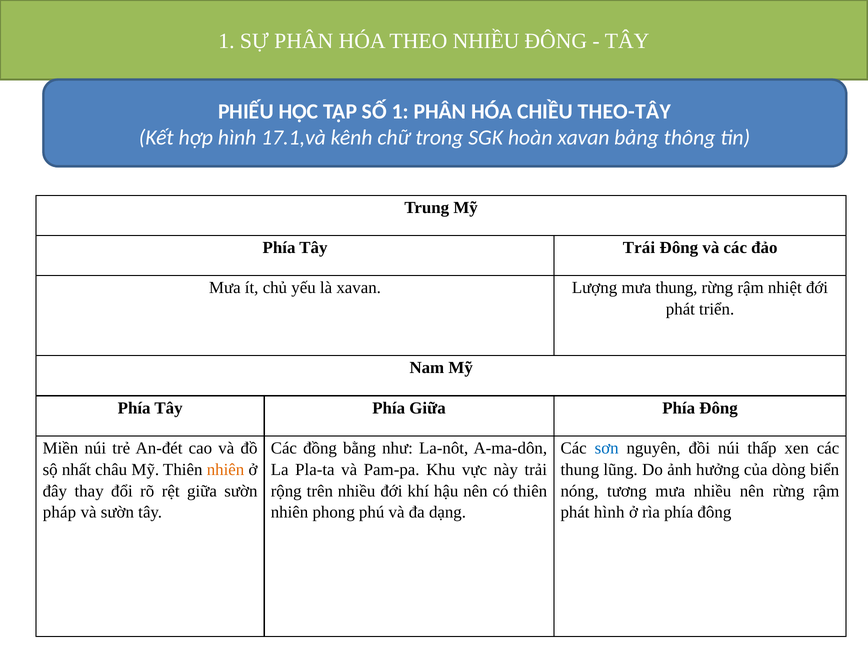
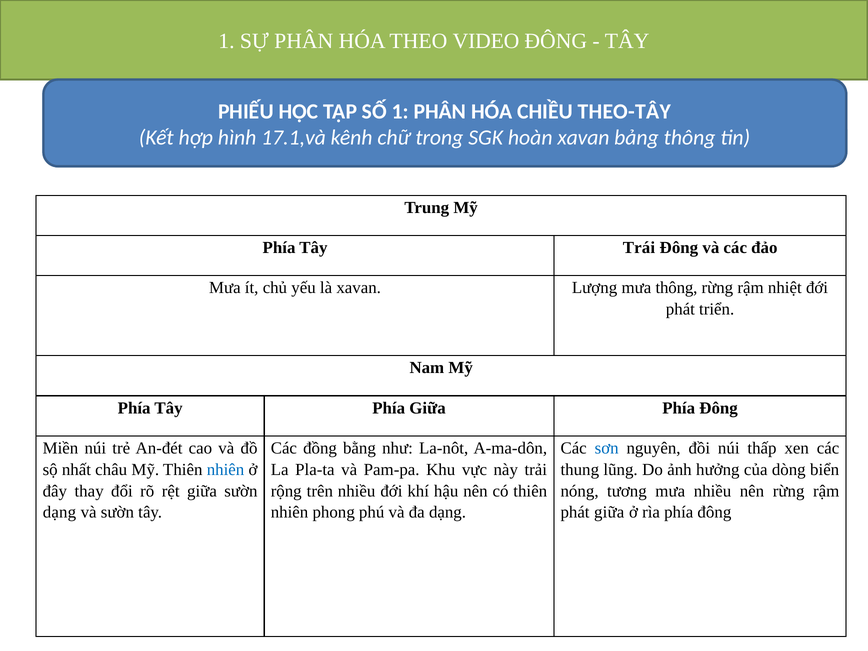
THEO NHIỀU: NHIỀU -> VIDEO (486, 41)
mưa thung: thung -> thông (676, 288)
nhiên colour: orange -> blue (226, 470)
pháp: pháp -> dạng (60, 512)
phát hình: hình -> giữa (609, 512)
